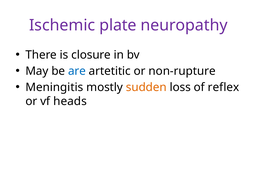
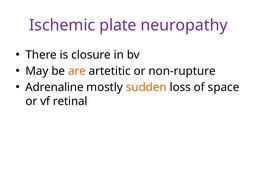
are colour: blue -> orange (77, 71)
Meningitis: Meningitis -> Adrenaline (54, 87)
reflex: reflex -> space (224, 87)
heads: heads -> retinal (70, 101)
